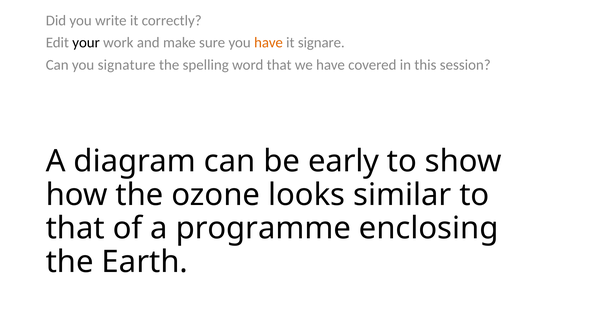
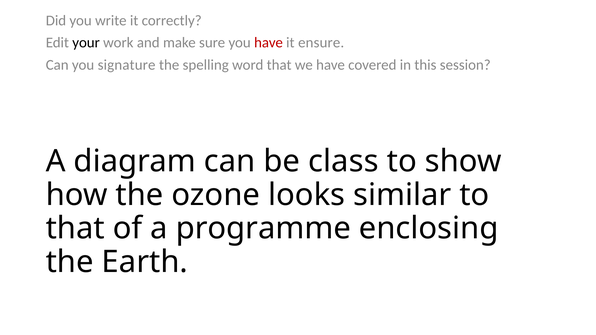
have colour: orange -> red (269, 43)
signare: signare -> ensure (321, 43)
early: early -> class (343, 162)
